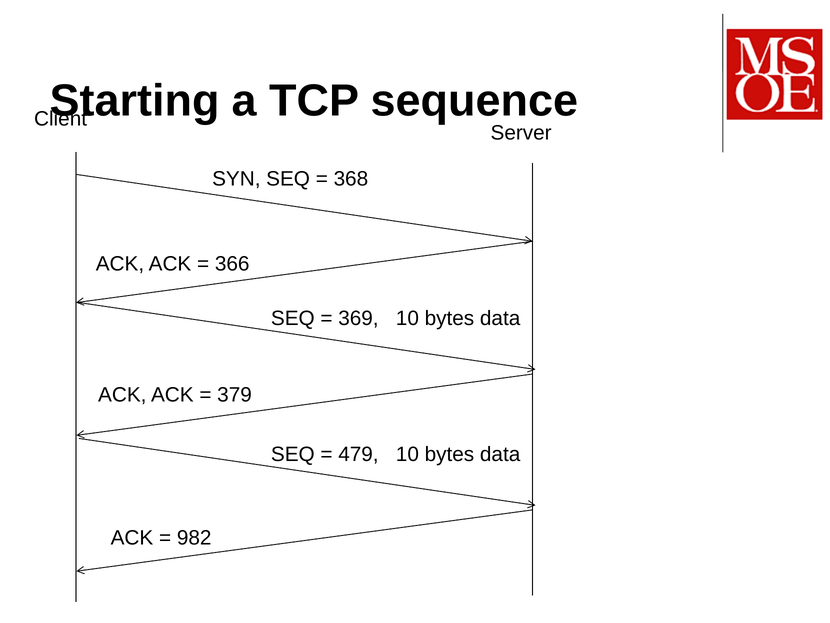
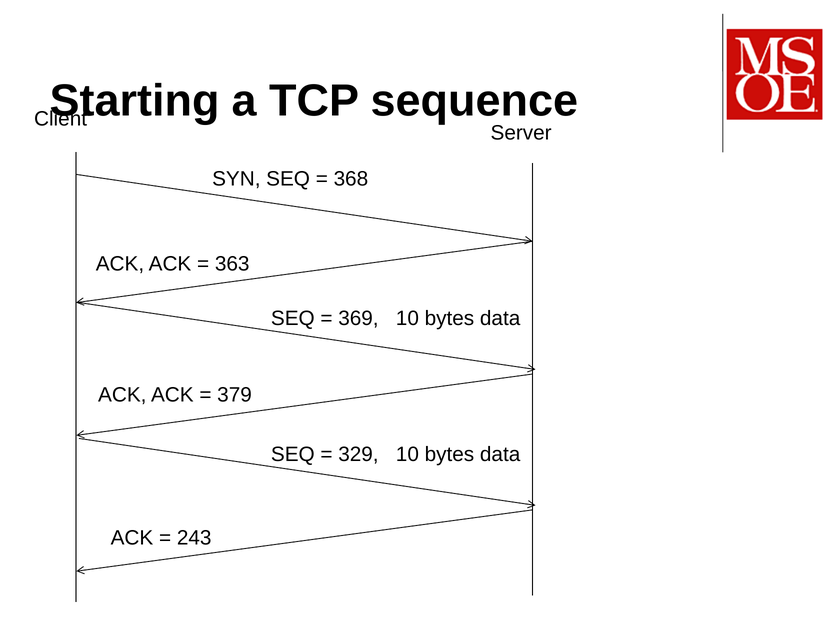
366: 366 -> 363 (232, 264)
479: 479 -> 329 (358, 454)
982: 982 -> 243 (194, 537)
